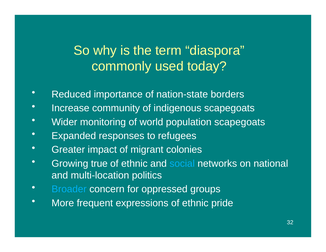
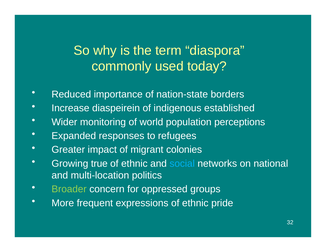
community: community -> diaspeirein (116, 108)
indigenous scapegoats: scapegoats -> established (229, 108)
population scapegoats: scapegoats -> perceptions (240, 122)
Broader colour: light blue -> light green (69, 189)
